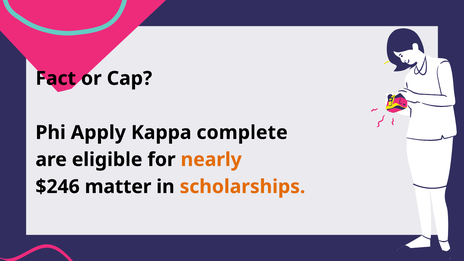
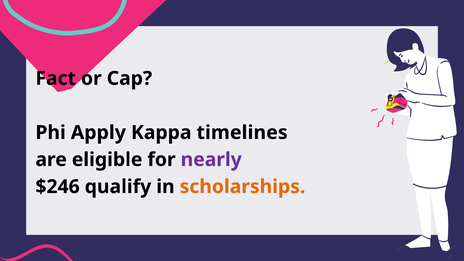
complete: complete -> timelines (242, 133)
nearly colour: orange -> purple (211, 160)
matter: matter -> qualify (118, 187)
